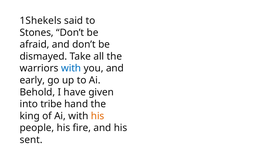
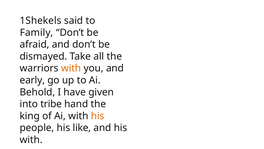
Stones: Stones -> Family (37, 32)
with colour: blue -> orange (71, 68)
fire: fire -> like (82, 127)
sent: sent -> with (31, 139)
